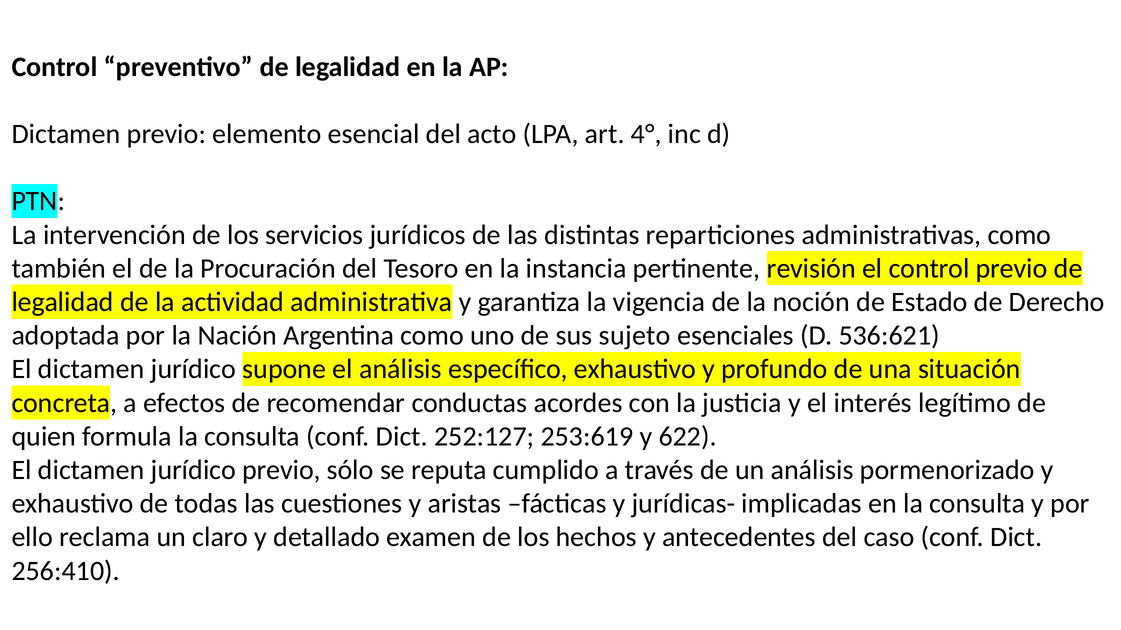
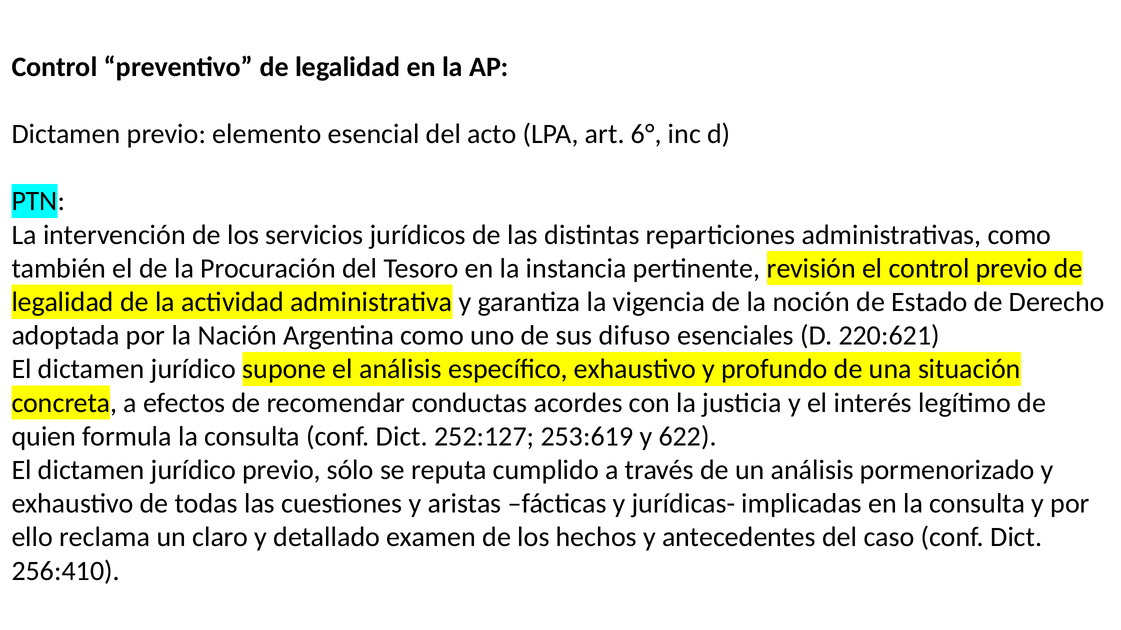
4°: 4° -> 6° (646, 134)
sujeto: sujeto -> difuso (635, 336)
536:621: 536:621 -> 220:621 (889, 336)
